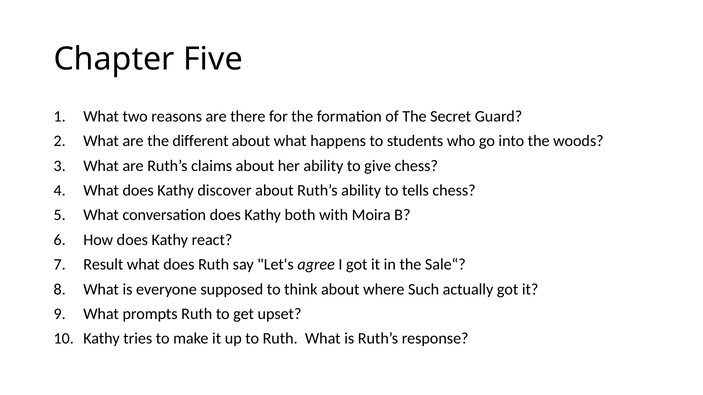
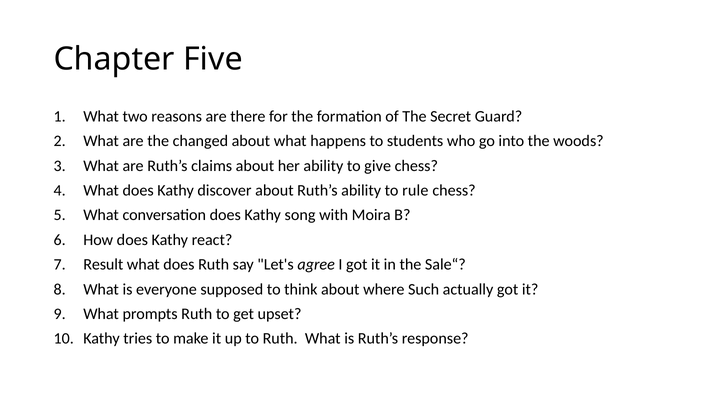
different: different -> changed (200, 141)
tells: tells -> rule (415, 191)
both: both -> song (300, 215)
